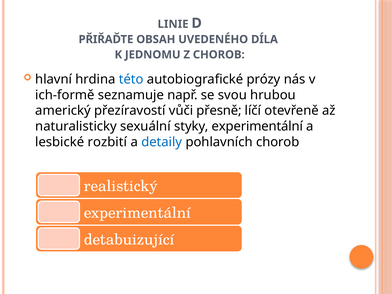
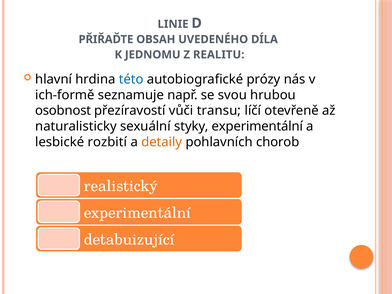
Z CHOROB: CHOROB -> REALITU (219, 55)
americký: americký -> osobnost (63, 111)
přesně: přesně -> transu (219, 111)
detaily colour: blue -> orange (162, 142)
